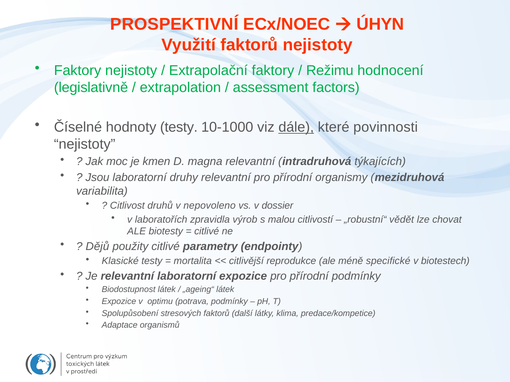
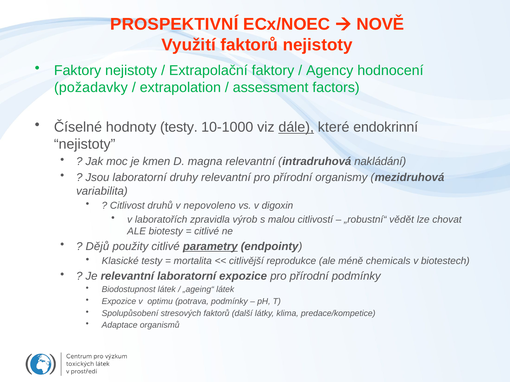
ÚHYN: ÚHYN -> NOVĚ (380, 24)
Režimu: Režimu -> Agency (330, 71)
legislativně: legislativně -> požadavky (91, 88)
povinnosti: povinnosti -> endokrinní (386, 127)
týkajících: týkajících -> nakládání (380, 162)
dossier: dossier -> digoxin (277, 206)
parametry underline: none -> present (210, 247)
specifické: specifické -> chemicals (388, 261)
